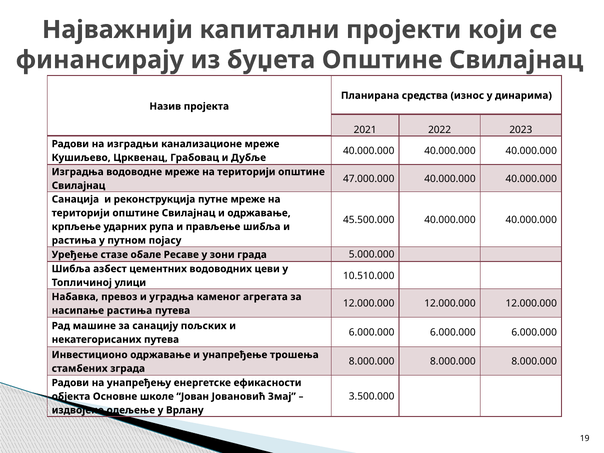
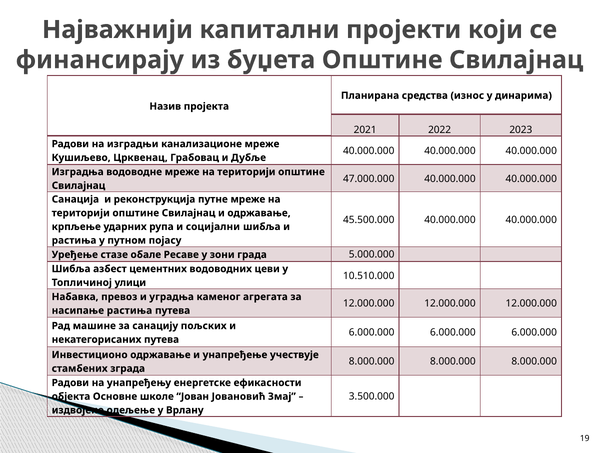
прављење: прављење -> социјални (213, 227)
трошења: трошења -> учествује (294, 355)
